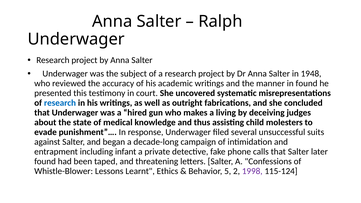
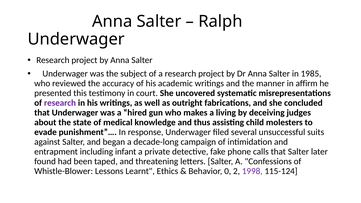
1948: 1948 -> 1985 (311, 74)
in found: found -> affirm (307, 83)
research colour: blue -> purple (60, 103)
5: 5 -> 0 (228, 171)
